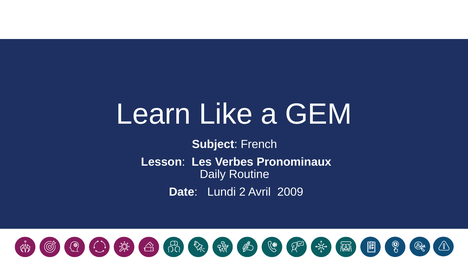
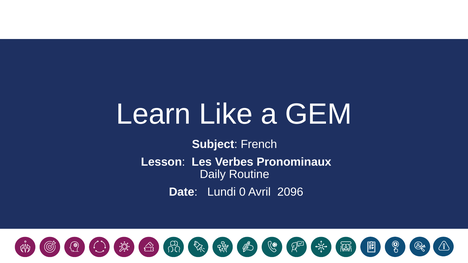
2: 2 -> 0 (242, 192)
2009: 2009 -> 2096 (290, 192)
